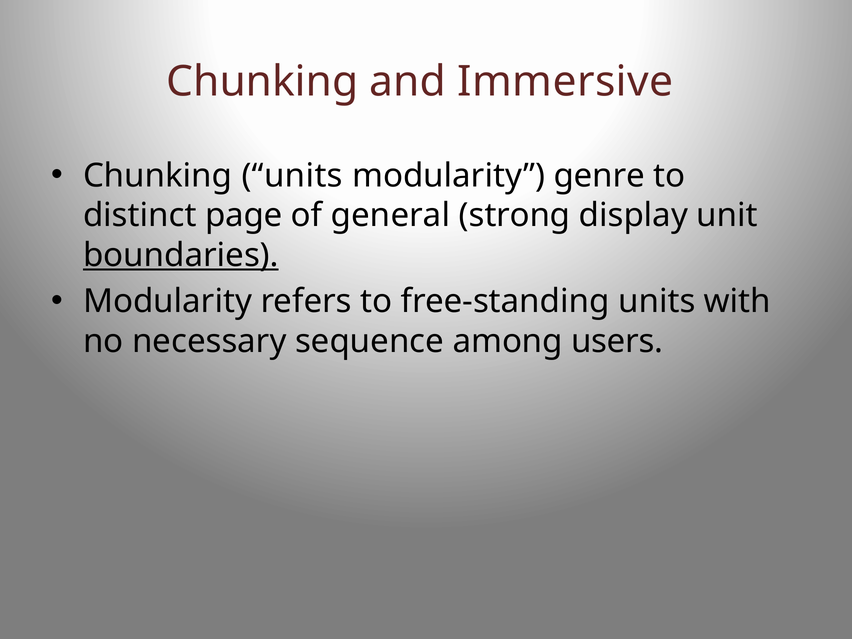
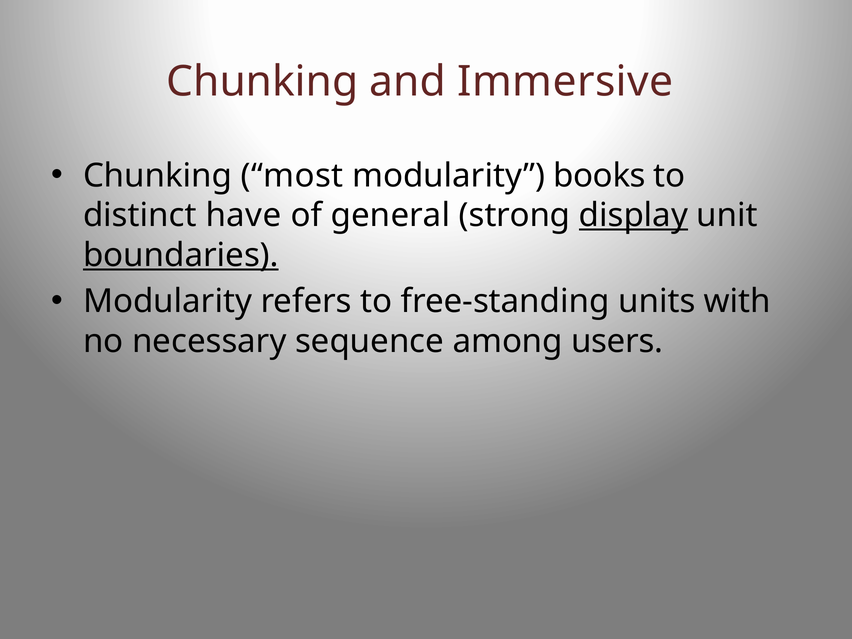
Chunking units: units -> most (292, 176)
genre: genre -> books (599, 176)
page: page -> have (243, 215)
display underline: none -> present (633, 215)
